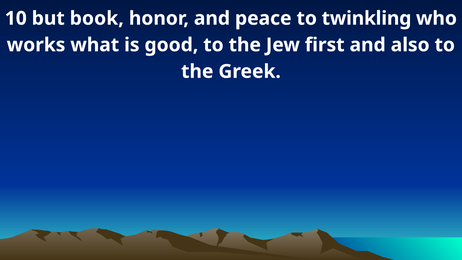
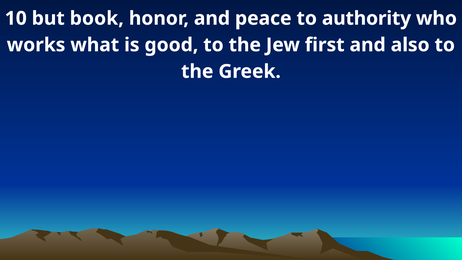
twinkling: twinkling -> authority (367, 18)
